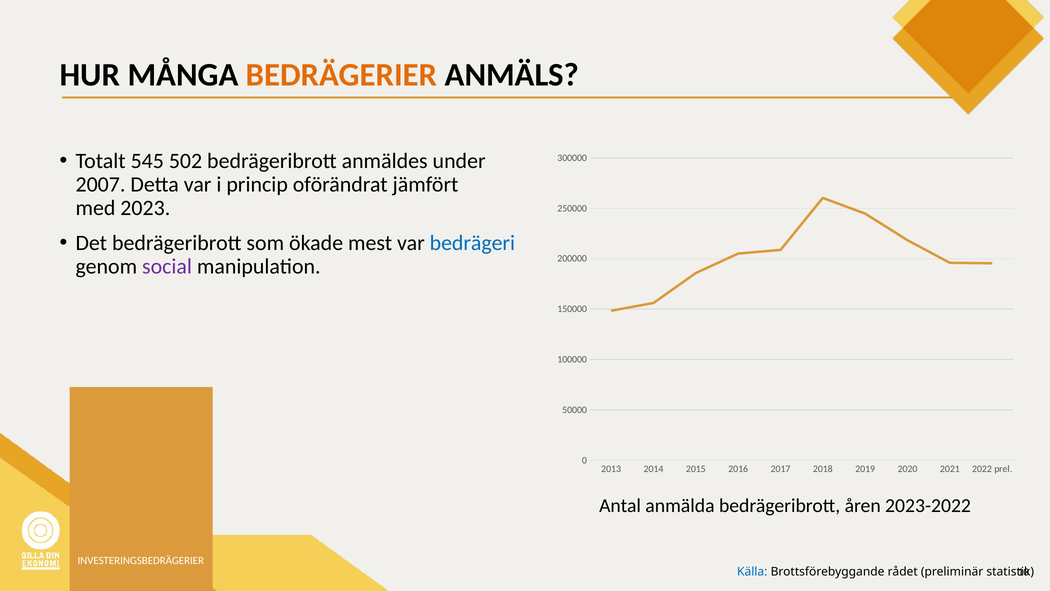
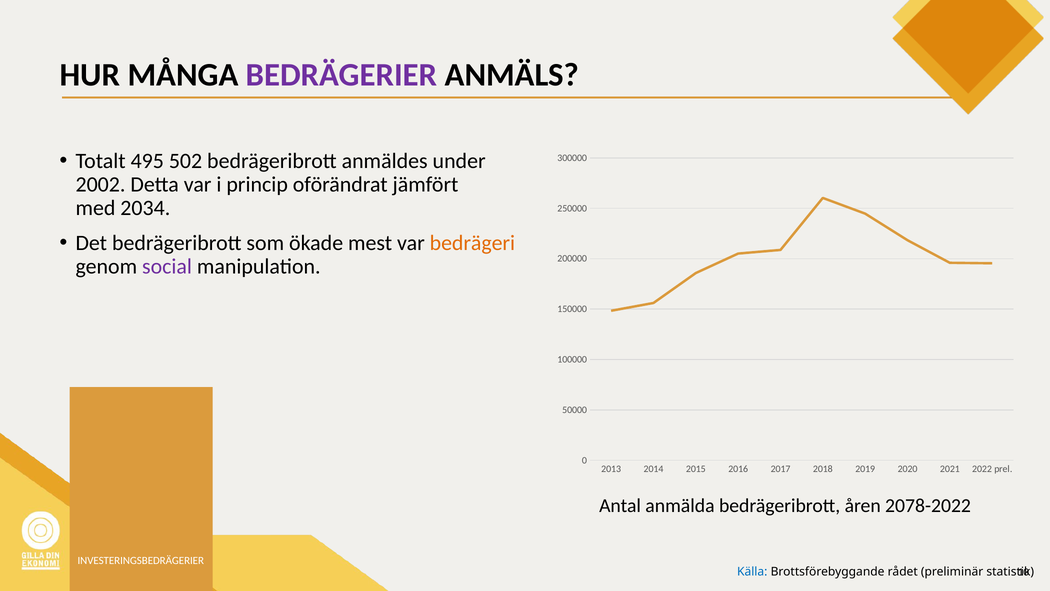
BEDRÄGERIER colour: orange -> purple (342, 75)
545: 545 -> 495 (147, 161)
2007: 2007 -> 2002 (100, 185)
2023: 2023 -> 2034 (145, 208)
bedrägeri colour: blue -> orange (472, 243)
2023-2022: 2023-2022 -> 2078-2022 (928, 506)
